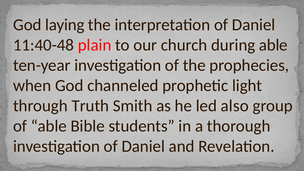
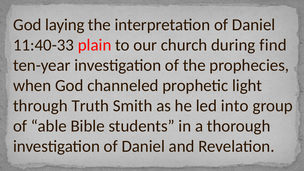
11:40-48: 11:40-48 -> 11:40-33 (44, 45)
during able: able -> find (273, 45)
also: also -> into (235, 106)
